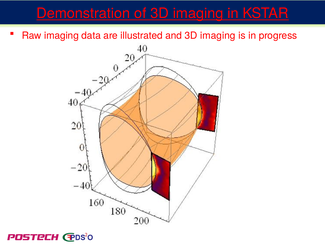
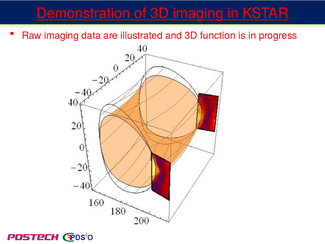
and 3D imaging: imaging -> function (218, 35)
